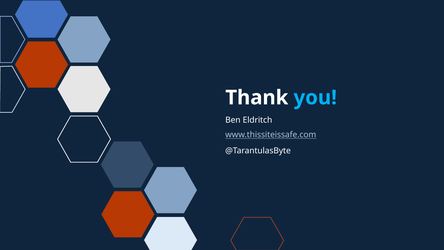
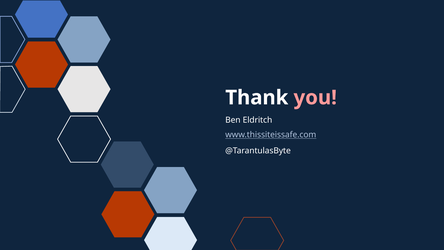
you colour: light blue -> pink (315, 98)
